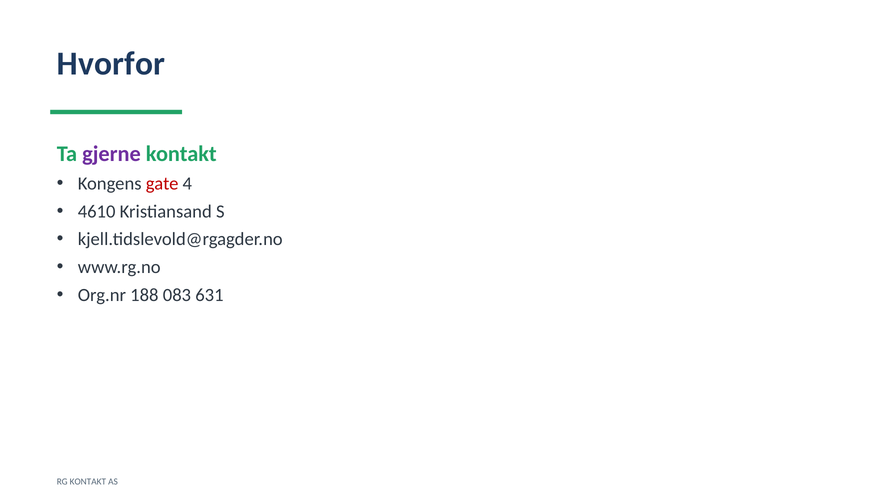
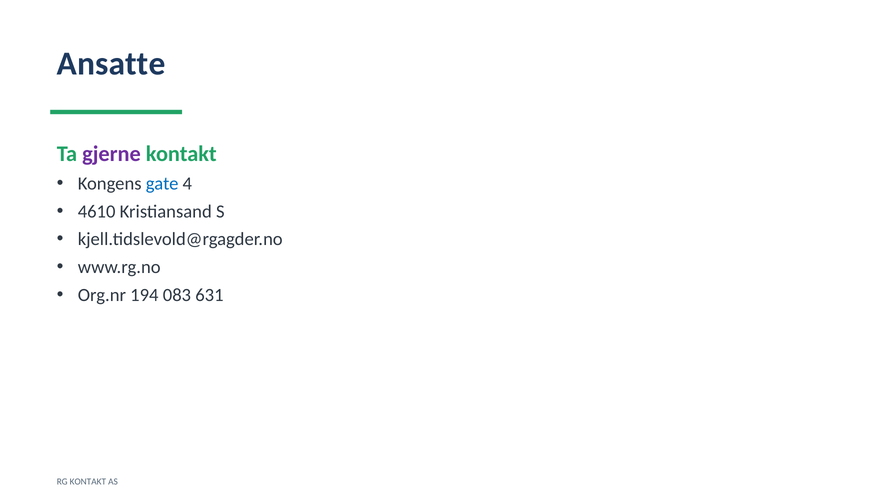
Hvorfor: Hvorfor -> Ansatte (111, 64)
gate colour: red -> blue (162, 184)
188: 188 -> 194 (144, 295)
